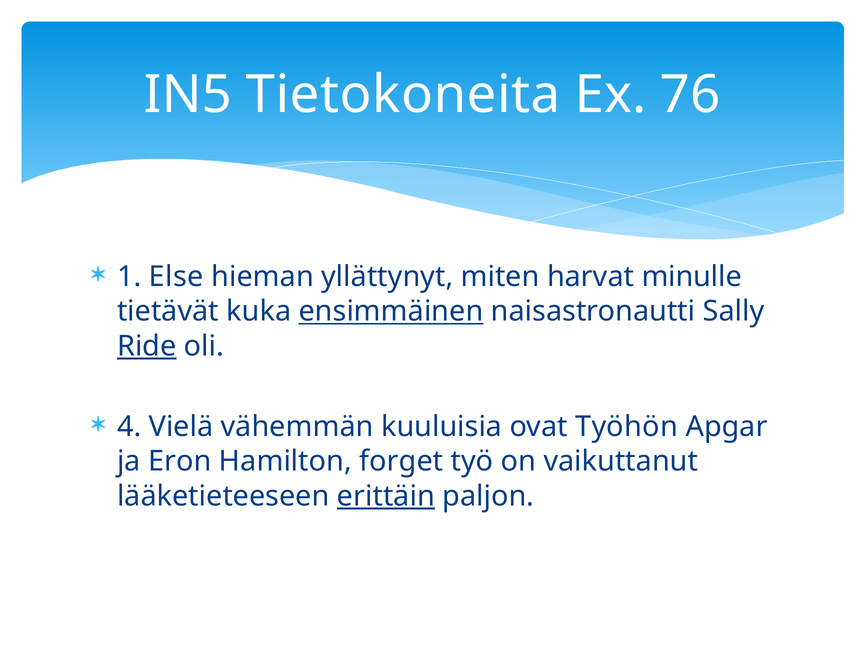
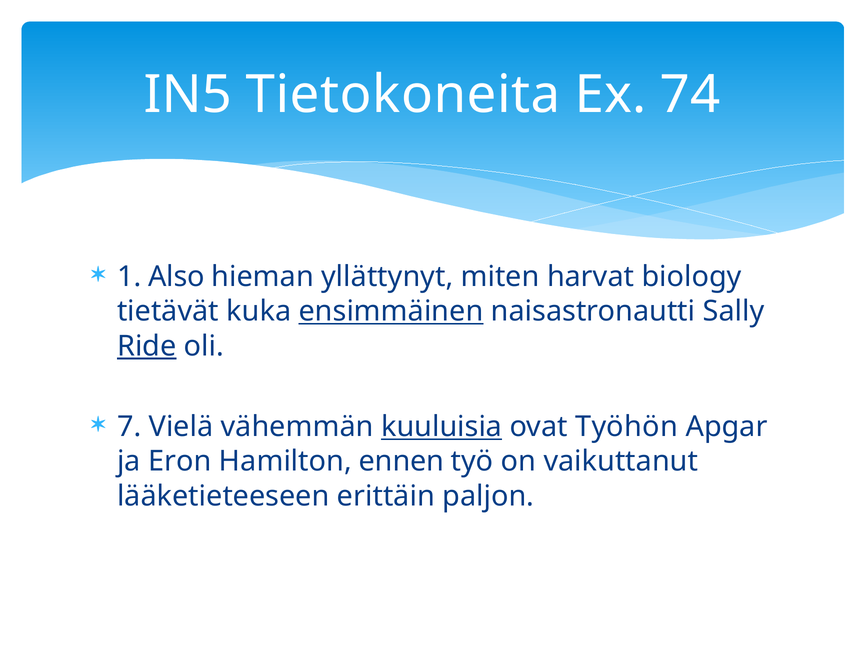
76: 76 -> 74 (690, 95)
Else: Else -> Also (176, 277)
minulle: minulle -> biology (692, 277)
4: 4 -> 7 (129, 427)
kuuluisia underline: none -> present (442, 427)
forget: forget -> ennen (401, 461)
erittäin underline: present -> none (386, 496)
